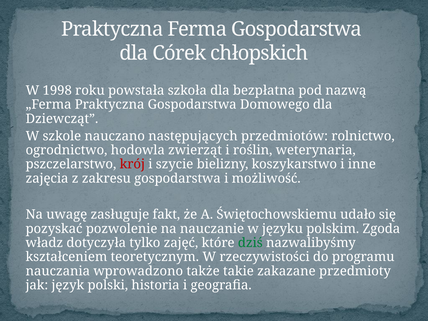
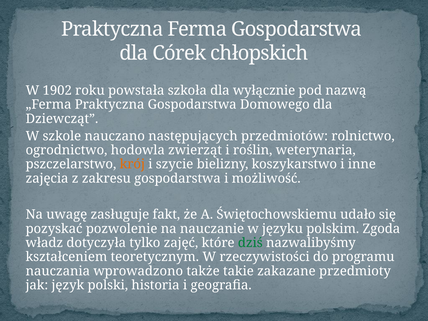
1998: 1998 -> 1902 (57, 90)
bezpłatna: bezpłatna -> wyłącznie (264, 90)
krój colour: red -> orange (132, 164)
